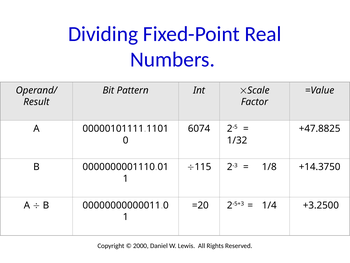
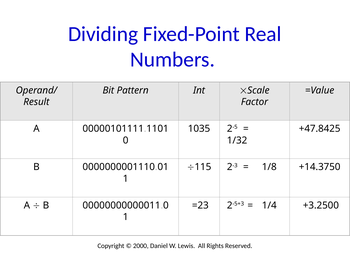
6074: 6074 -> 1035 (199, 128)
+47.8825: +47.8825 -> +47.8425 (320, 128)
=20: =20 -> =23 (200, 205)
